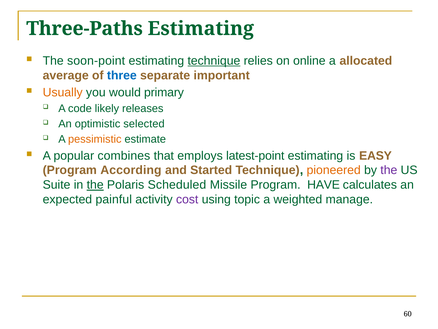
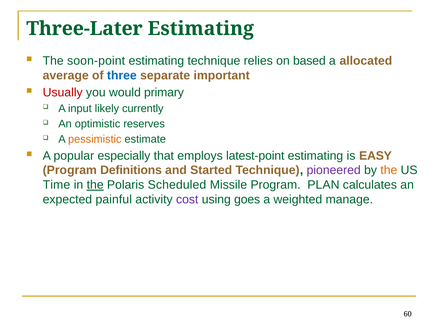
Three-Paths: Three-Paths -> Three-Later (84, 29)
technique underline: present -> none (214, 61)
online: online -> based (309, 61)
Usually colour: orange -> red (63, 92)
code: code -> input (80, 108)
releases: releases -> currently (143, 108)
selected: selected -> reserves (144, 124)
combines: combines -> especially (124, 155)
According: According -> Definitions (131, 170)
pioneered colour: orange -> purple (334, 170)
the colour: purple -> orange (389, 170)
Suite: Suite -> Time (56, 185)
HAVE: HAVE -> PLAN (323, 185)
topic: topic -> goes (247, 199)
